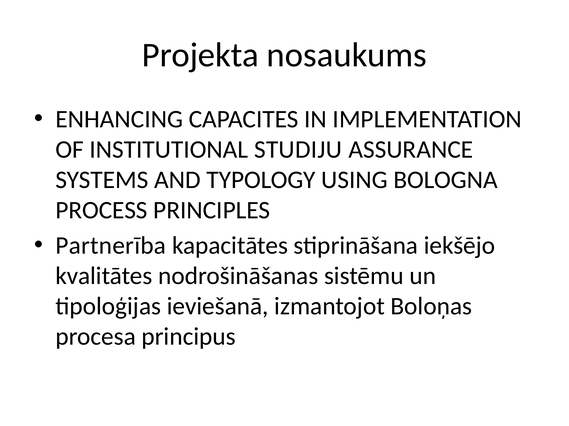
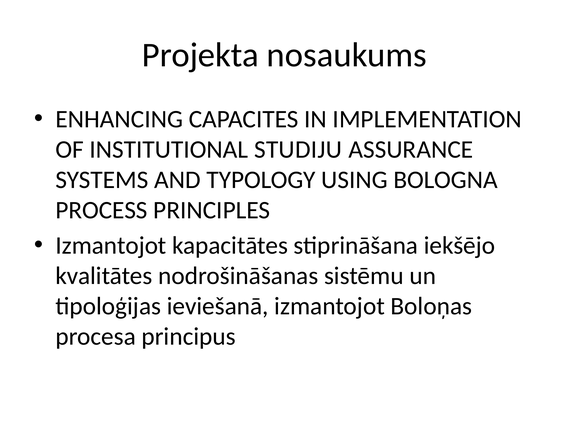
Partnerība: Partnerība -> Izmantojot (111, 246)
